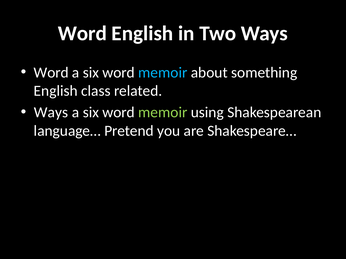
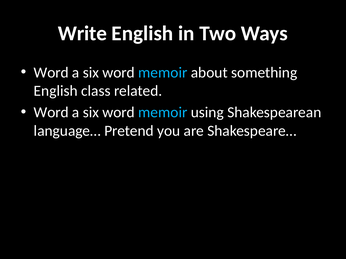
Word: Word -> Write (82, 33)
Ways: Ways -> Word (51, 113)
memoir colour: light green -> light blue (163, 113)
